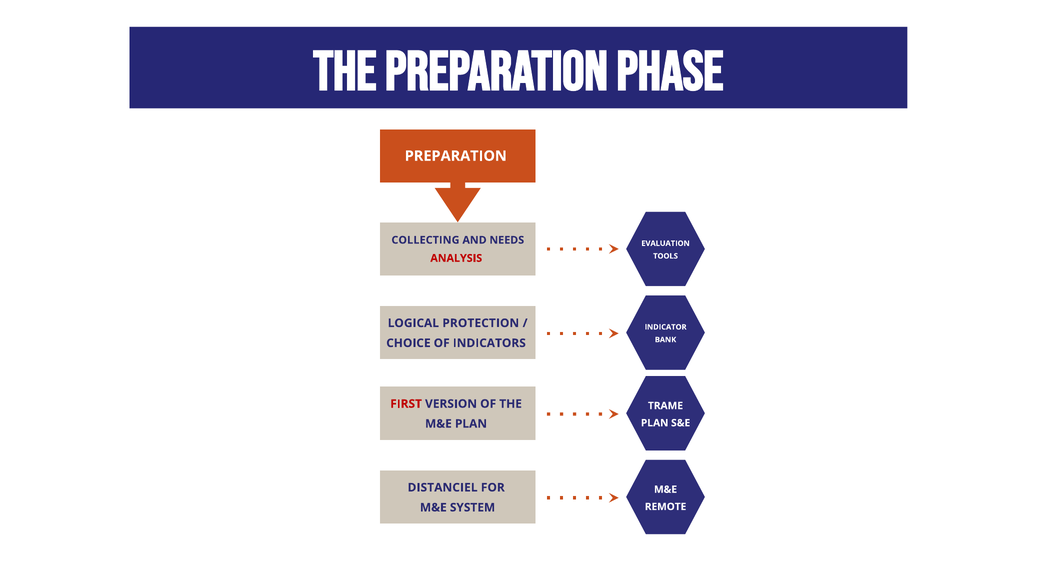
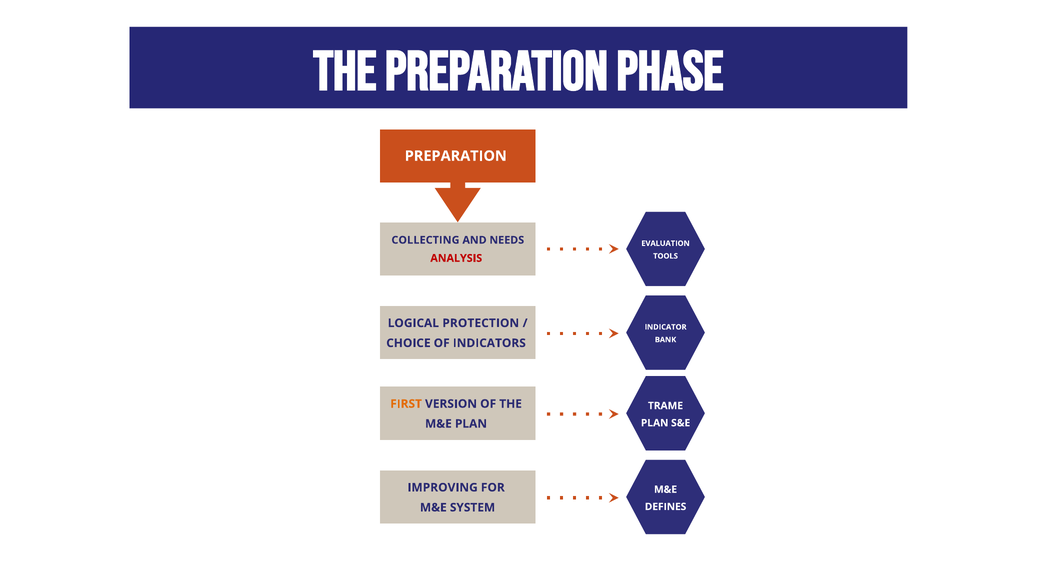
FIRST colour: red -> orange (406, 404)
DISTANCIEL: DISTANCIEL -> IMPROVING (443, 488)
REMOTE: REMOTE -> DEFINES (666, 507)
